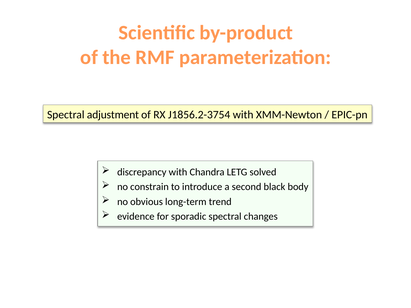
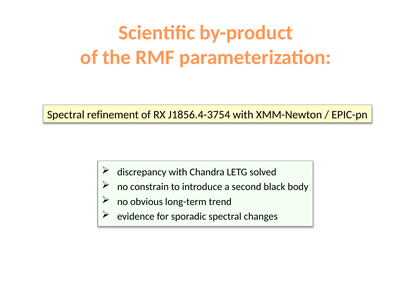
adjustment: adjustment -> refinement (113, 115)
J1856.2-3754: J1856.2-3754 -> J1856.4-3754 (199, 115)
